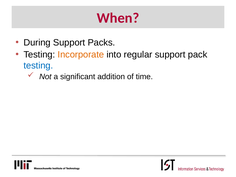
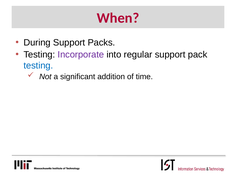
Incorporate colour: orange -> purple (81, 55)
